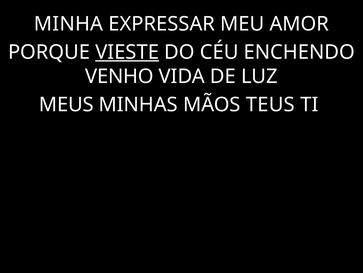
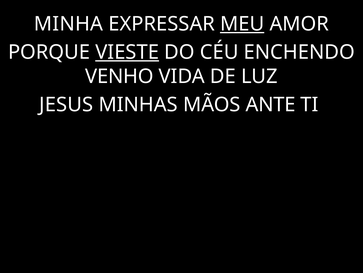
MEU underline: none -> present (242, 24)
MEUS: MEUS -> JESUS (66, 104)
TEUS: TEUS -> ANTE (271, 104)
